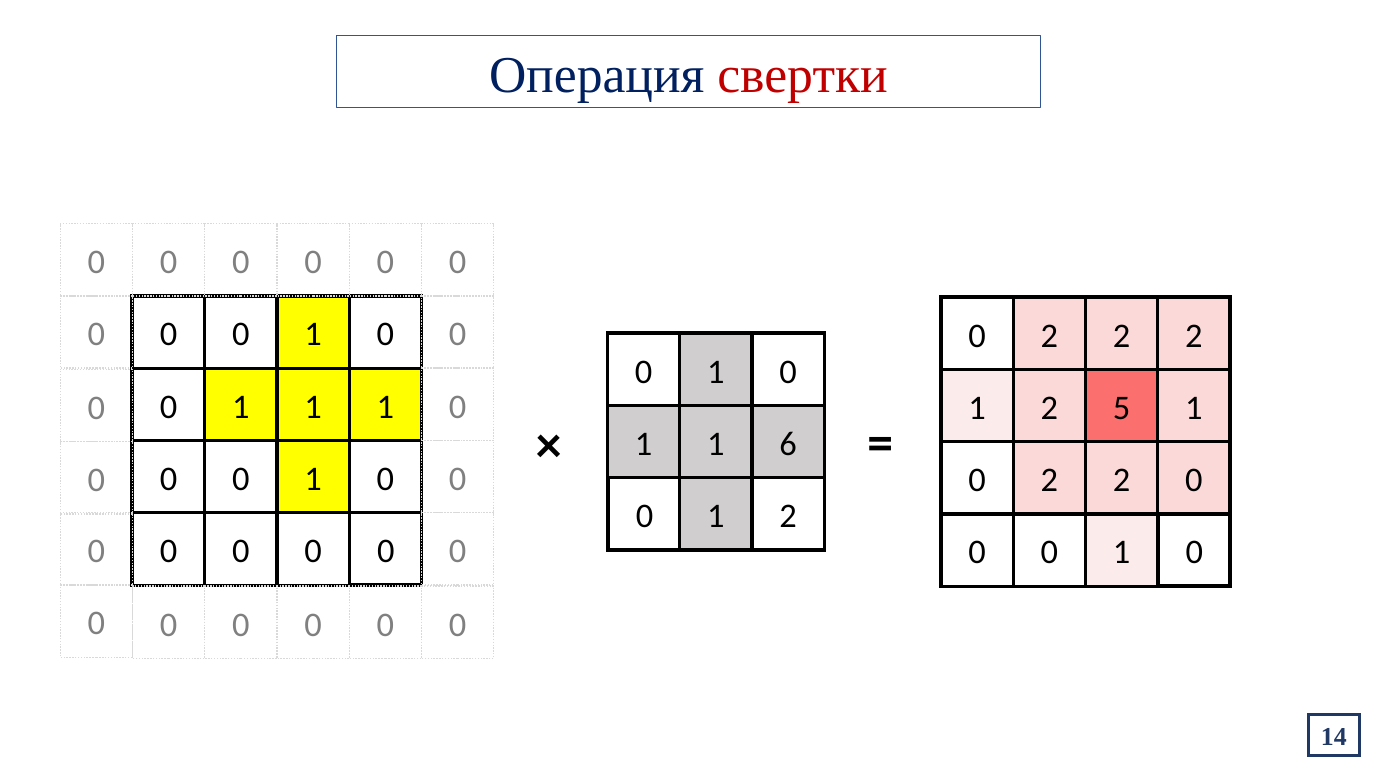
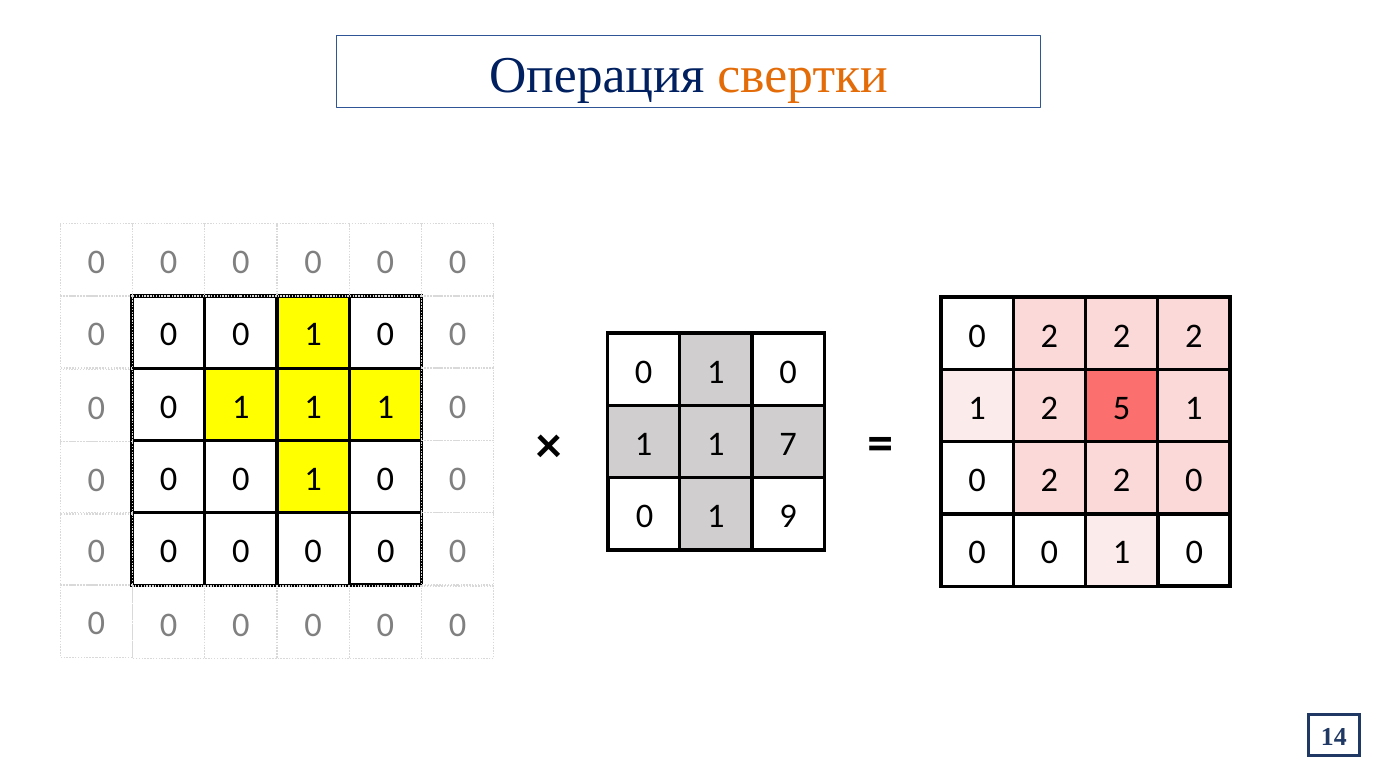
свертки colour: red -> orange (802, 75)
6: 6 -> 7 (788, 444)
2: 2 -> 9 (788, 516)
